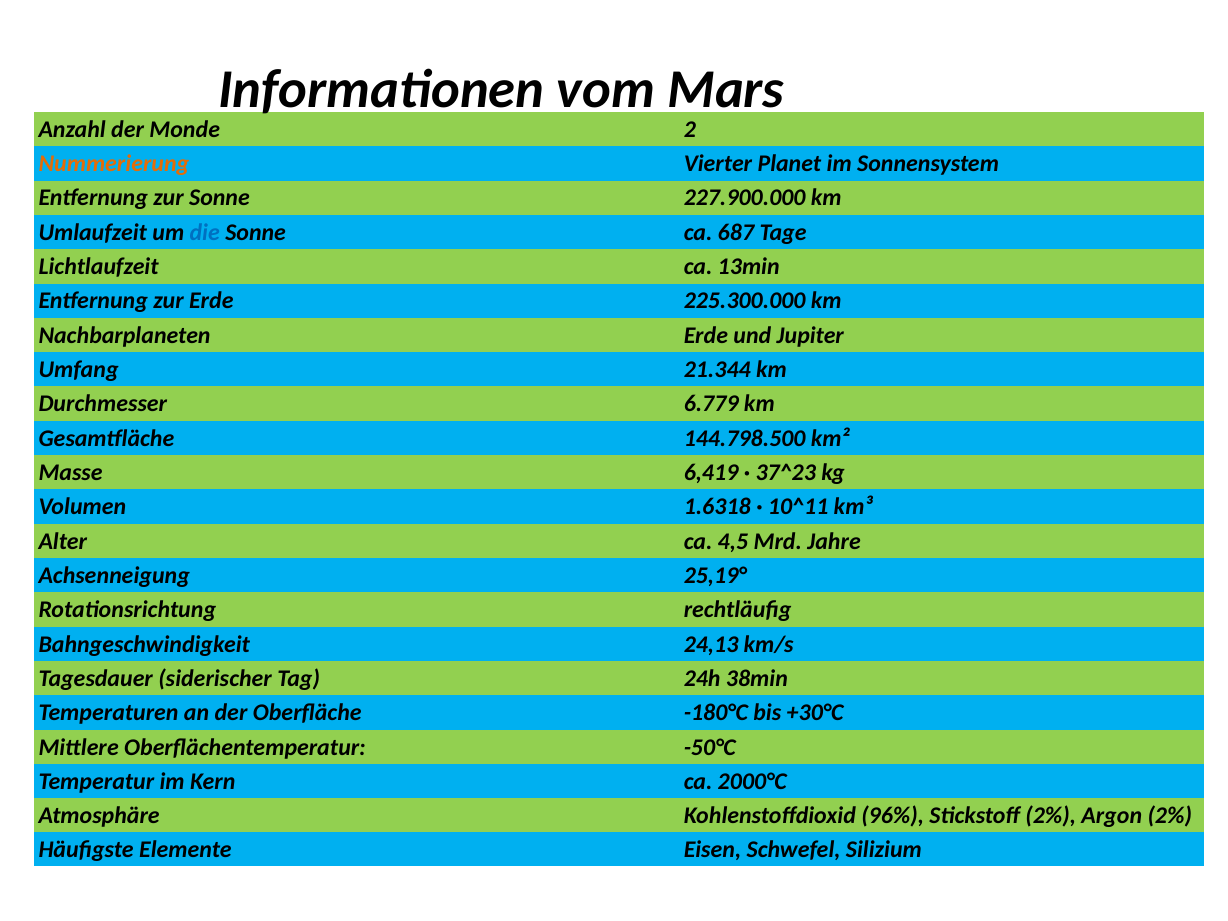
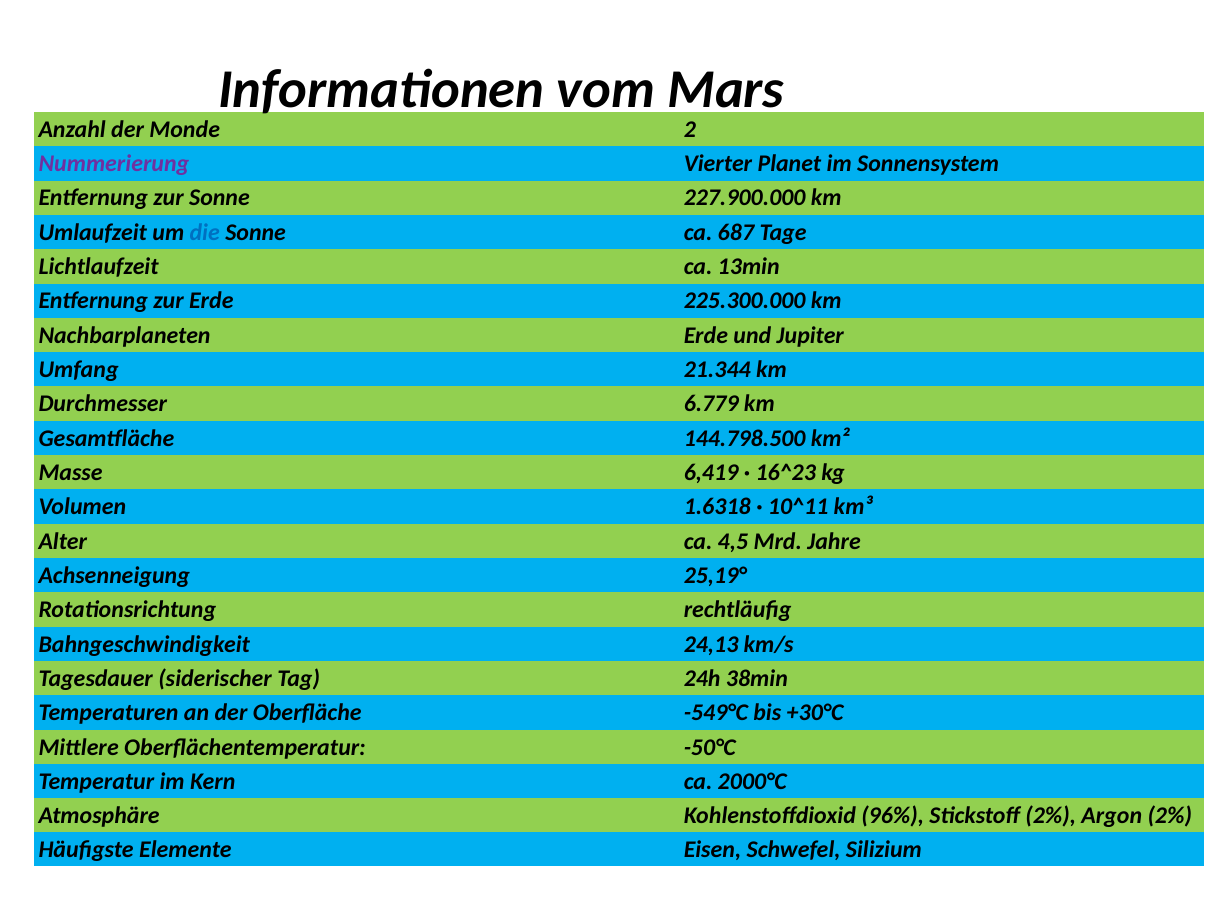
Nummerierung colour: orange -> purple (114, 164)
37^23: 37^23 -> 16^23 (786, 473)
-180°C: -180°C -> -549°C (716, 713)
